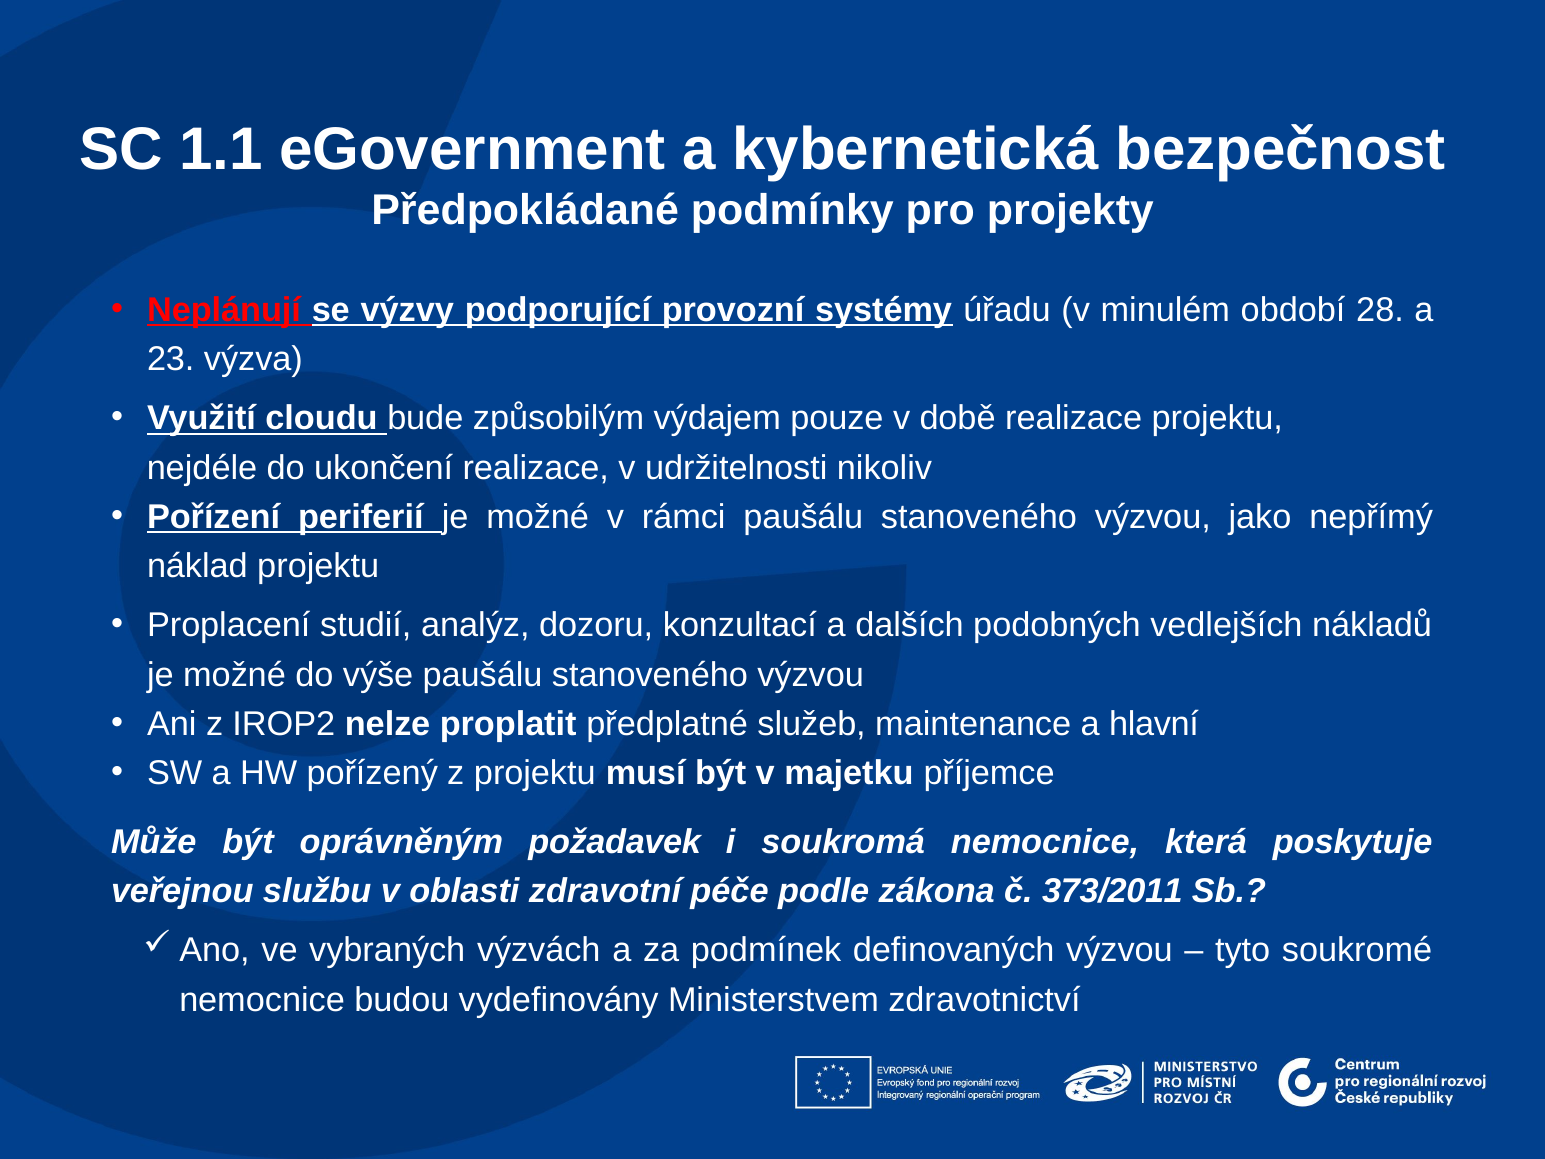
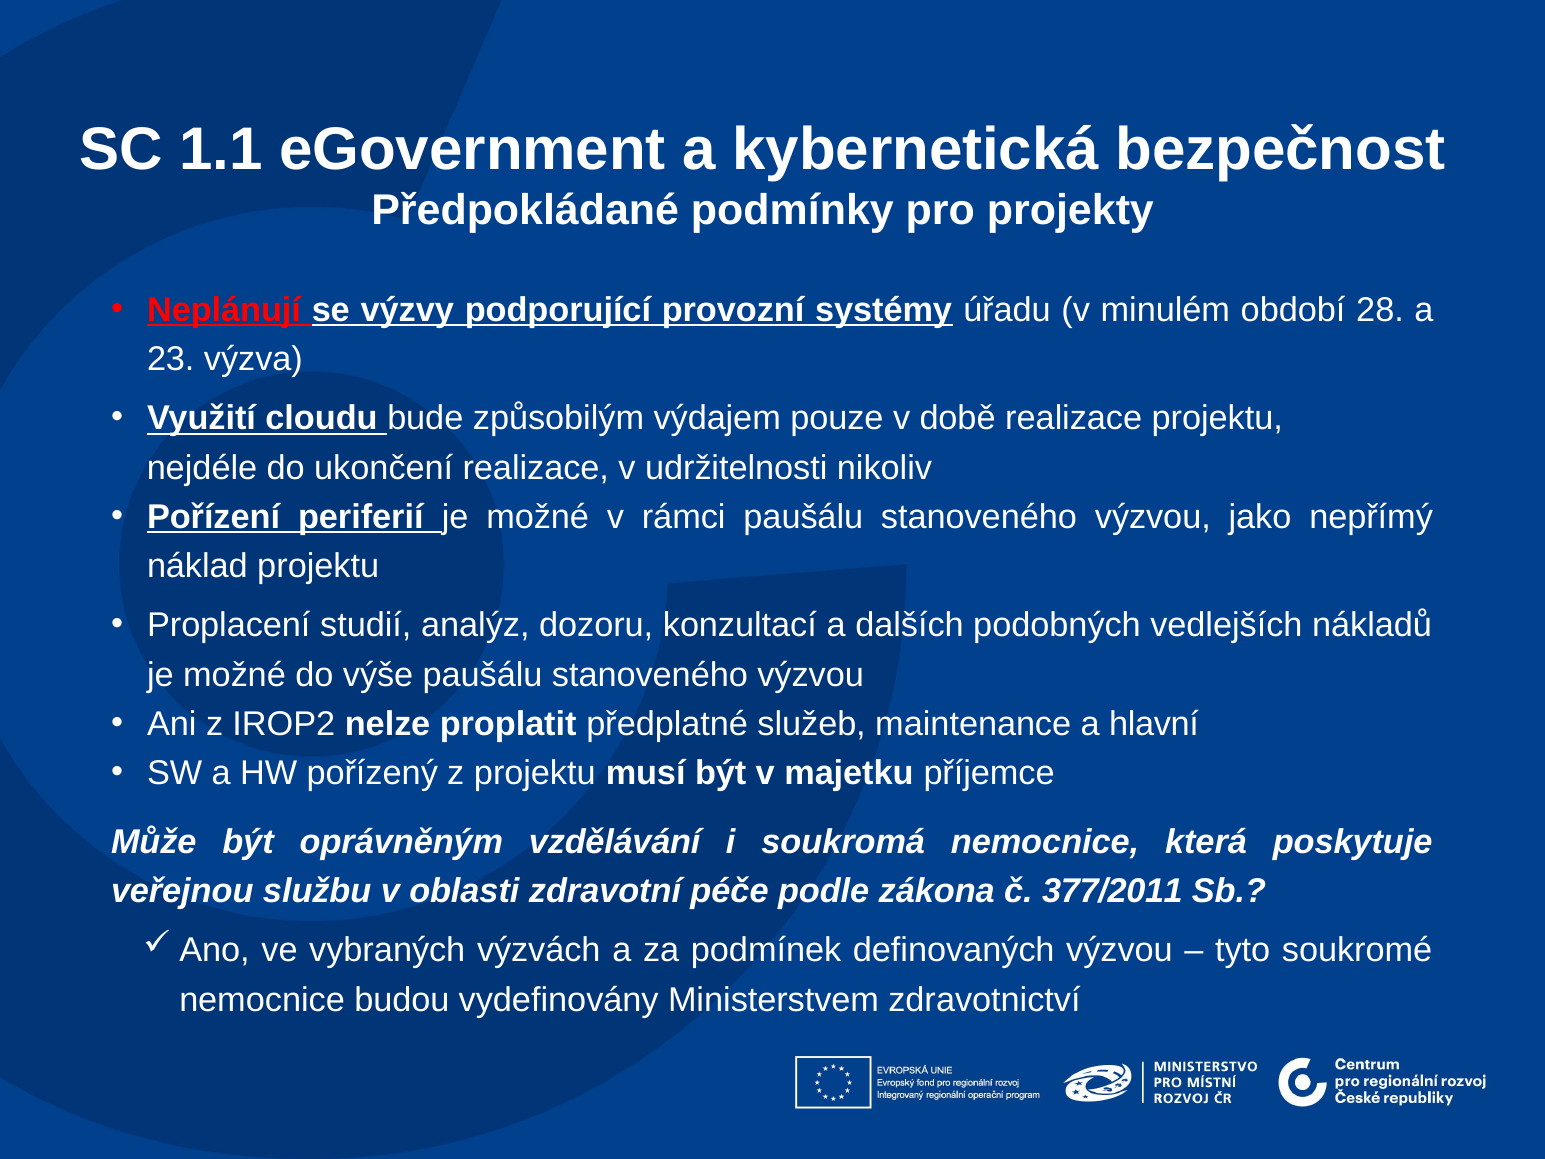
požadavek: požadavek -> vzdělávání (615, 842)
373/2011: 373/2011 -> 377/2011 (1113, 891)
